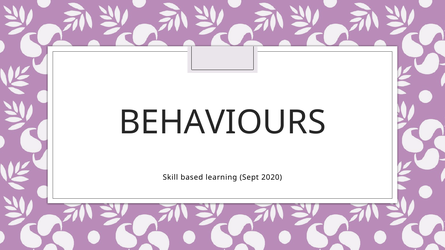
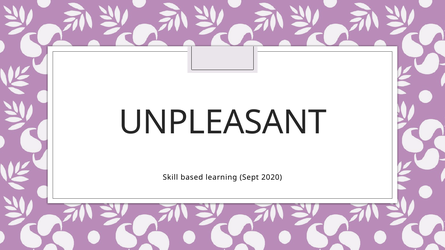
BEHAVIOURS: BEHAVIOURS -> UNPLEASANT (223, 123)
